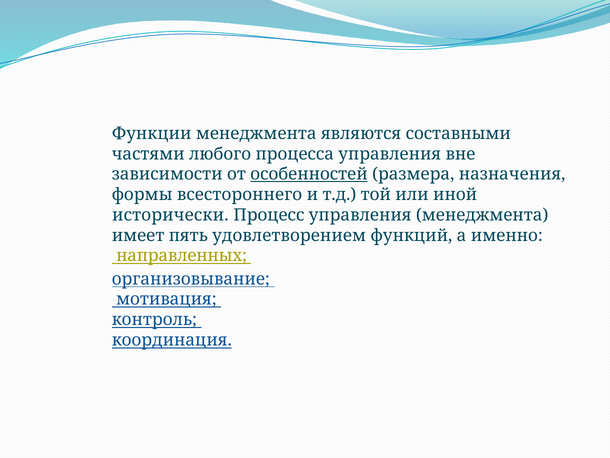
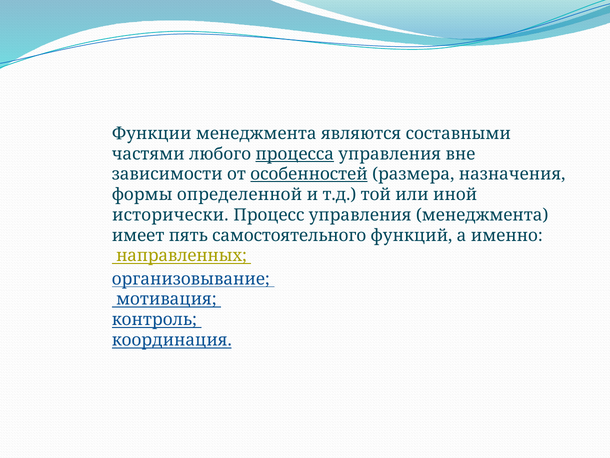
процесса underline: none -> present (295, 154)
всестороннего: всестороннего -> определенной (240, 195)
удовлетворением: удовлетворением -> самостоятельного (289, 235)
